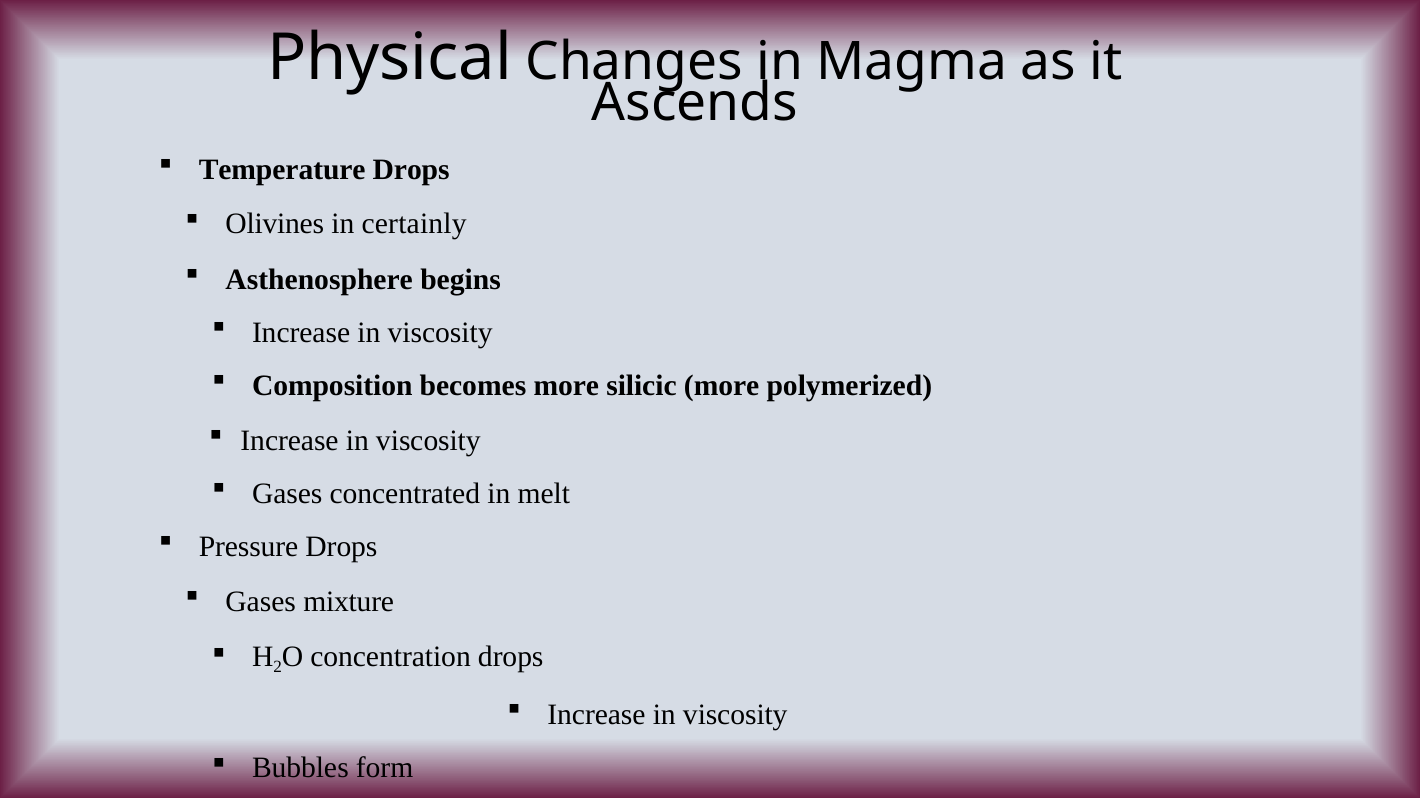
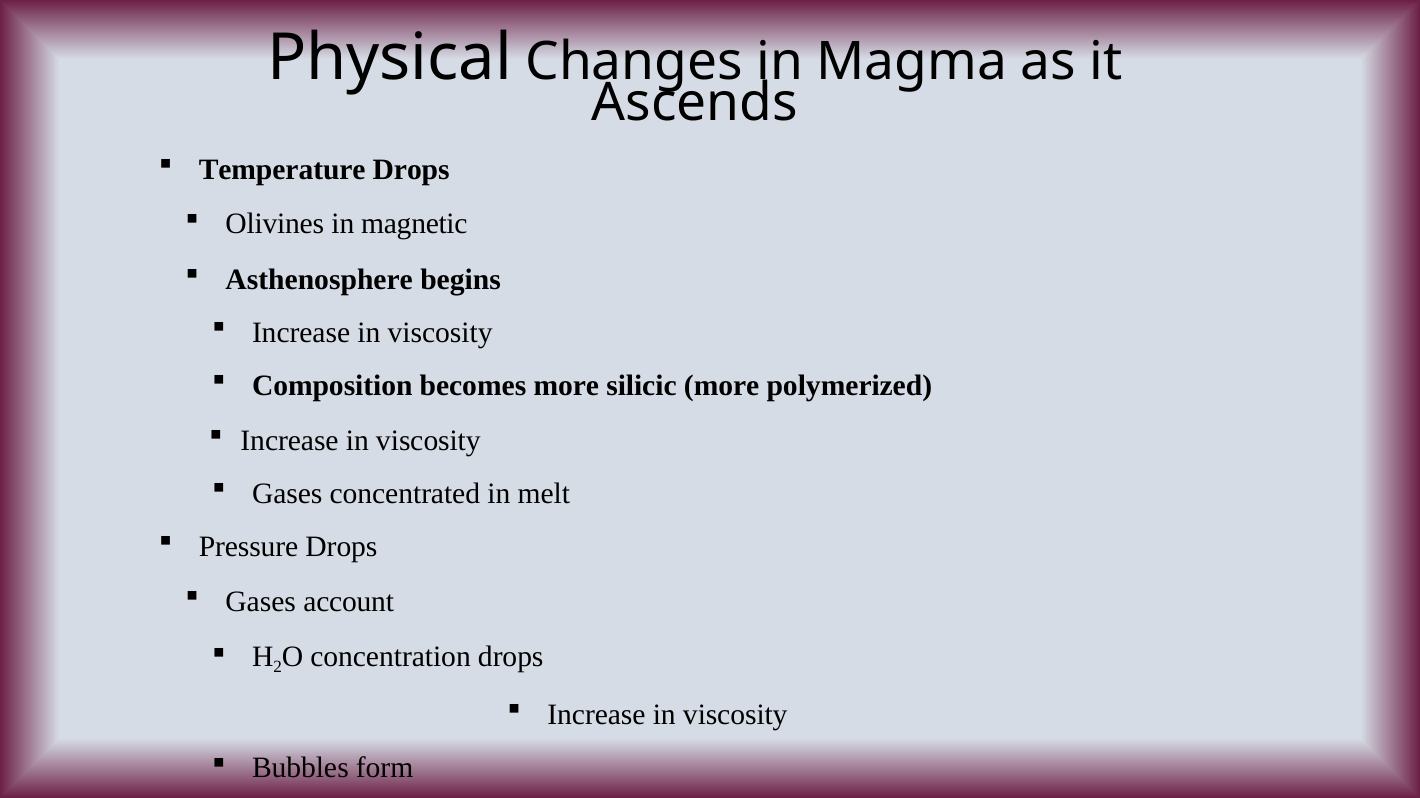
certainly: certainly -> magnetic (414, 224)
mixture: mixture -> account (349, 602)
